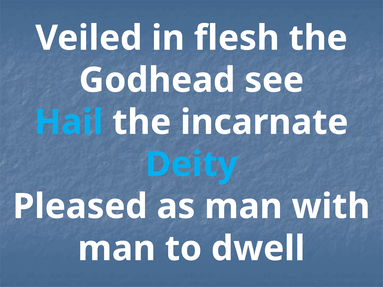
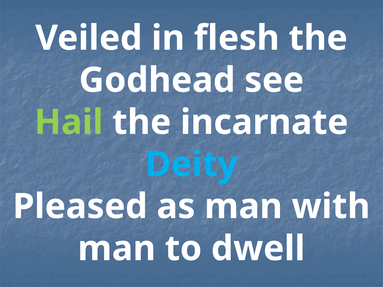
Hail colour: light blue -> light green (69, 122)
